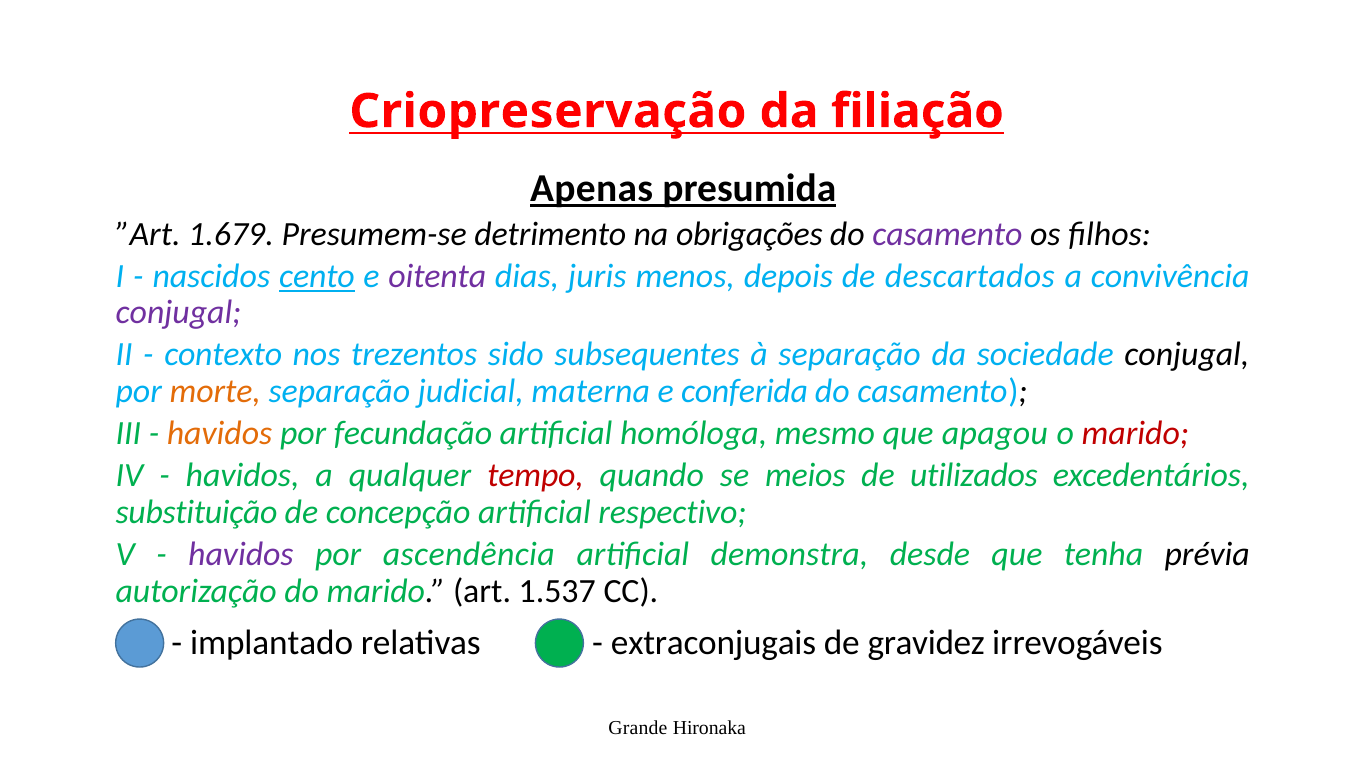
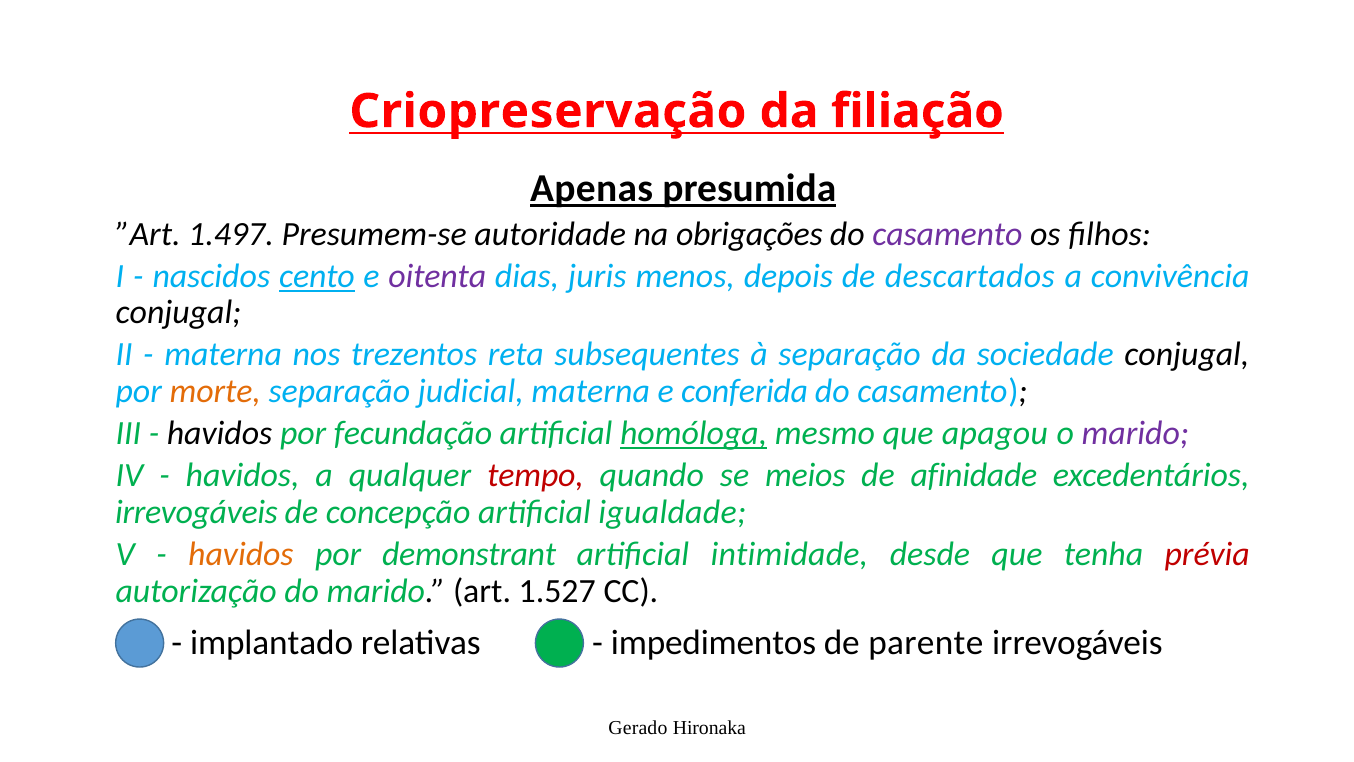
1.679: 1.679 -> 1.497 (231, 234)
detrimento: detrimento -> autoridade (550, 234)
conjugal colour: purple -> black (178, 312)
contexto: contexto -> materna (223, 355)
sido: sido -> reta (516, 355)
havidos colour: orange -> black (220, 433)
homóloga underline: none -> present (694, 433)
marido colour: red -> purple (1135, 433)
utilizados: utilizados -> afinidade (974, 476)
substituição: substituição -> irrevogáveis (197, 512)
respectivo: respectivo -> igualdade (672, 512)
havidos colour: purple -> orange (241, 554)
ascendência: ascendência -> demonstrant (469, 554)
demonstra: demonstra -> intimidade (789, 554)
prévia colour: black -> red (1207, 554)
1.537: 1.537 -> 1.527 (557, 591)
extraconjugais: extraconjugais -> impedimentos (713, 642)
gravidez: gravidez -> parente (926, 642)
Grande: Grande -> Gerado (638, 728)
